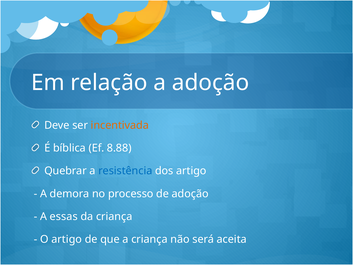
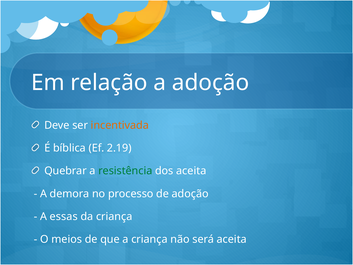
8.88: 8.88 -> 2.19 (119, 148)
resistência colour: blue -> green (125, 171)
dos artigo: artigo -> aceita (191, 171)
O artigo: artigo -> meios (67, 239)
